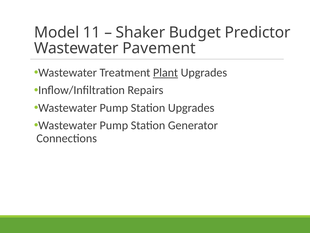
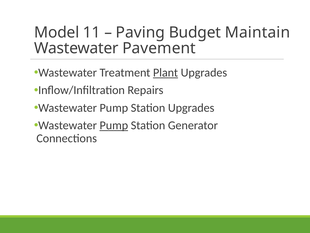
Shaker: Shaker -> Paving (140, 32)
Predictor: Predictor -> Maintain (257, 32)
Pump underline: none -> present (114, 125)
